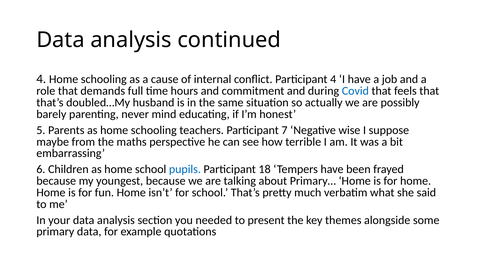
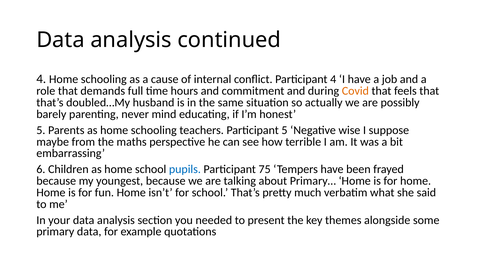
Covid colour: blue -> orange (355, 91)
Participant 7: 7 -> 5 (284, 130)
18: 18 -> 75 (265, 170)
